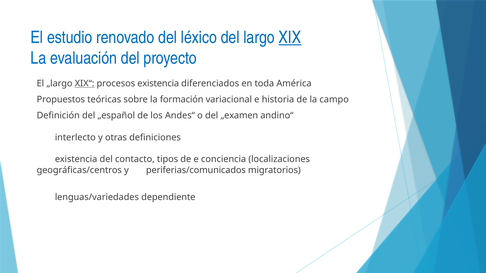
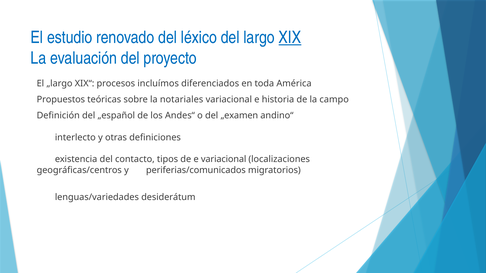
XIX“ underline: present -> none (85, 84)
procesos existencia: existencia -> incluímos (158, 84)
formación: formación -> notariales (182, 100)
e conciencia: conciencia -> variacional (224, 159)
dependiente: dependiente -> desiderátum (168, 197)
